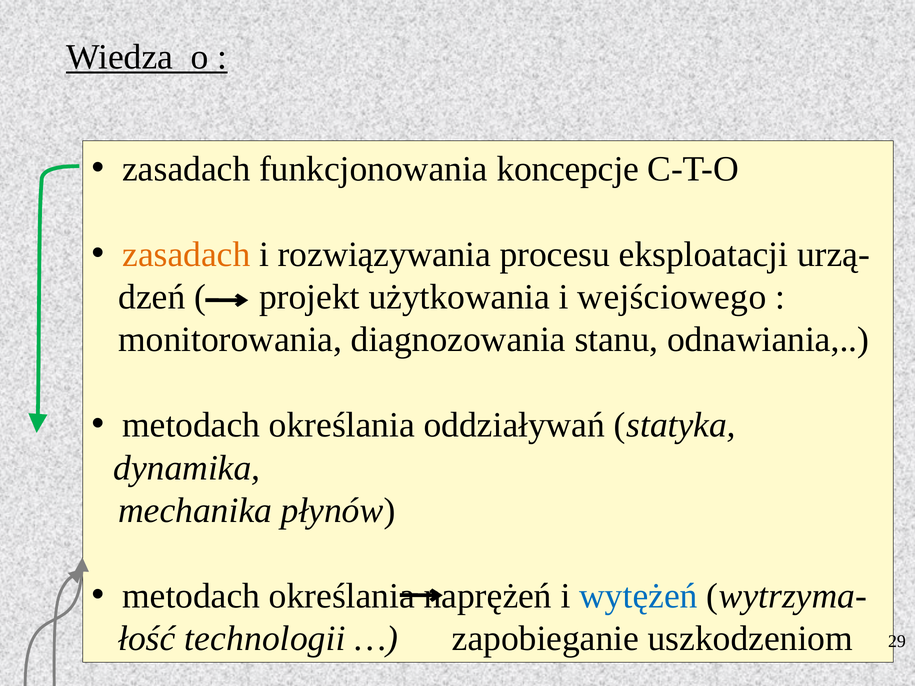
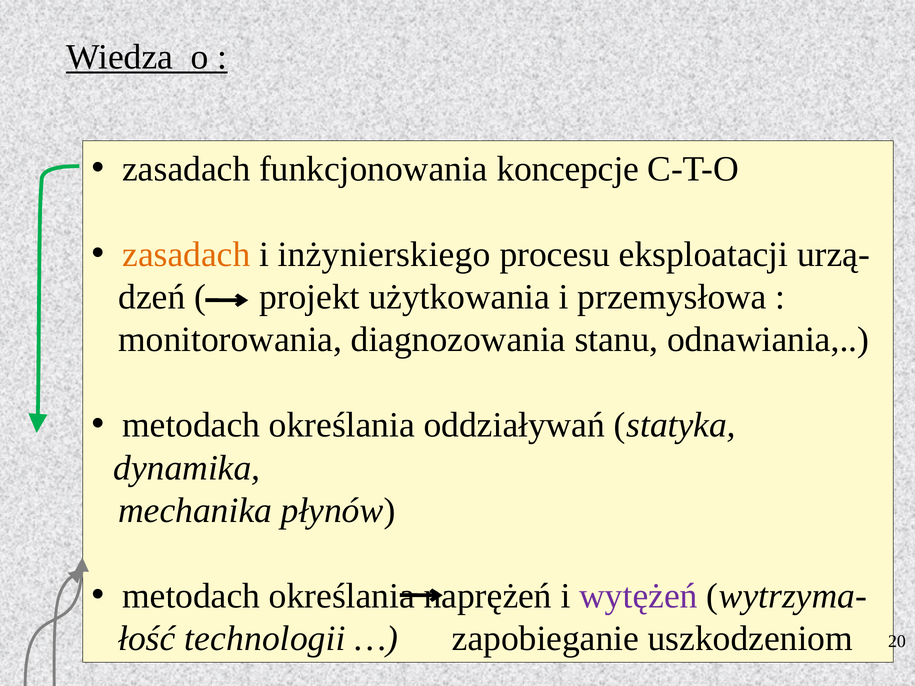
rozwiązywania: rozwiązywania -> inżynierskiego (384, 254)
wejściowego: wejściowego -> przemysłowa (672, 297)
wytężeń colour: blue -> purple (638, 596)
29: 29 -> 20 (897, 642)
